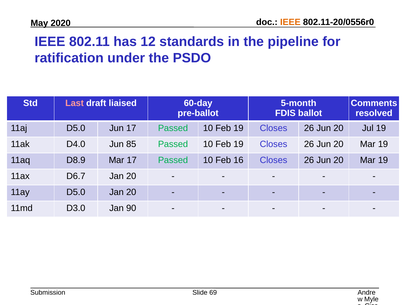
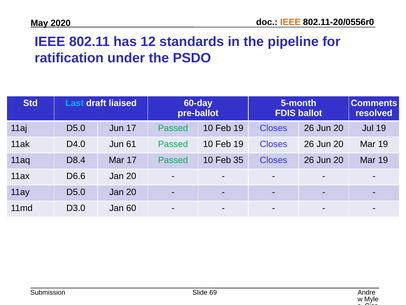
Last colour: pink -> light blue (75, 103)
85: 85 -> 61 (131, 144)
D8.9: D8.9 -> D8.4 (76, 160)
16: 16 -> 35 (238, 160)
D6.7: D6.7 -> D6.6 (76, 176)
90: 90 -> 60 (131, 208)
